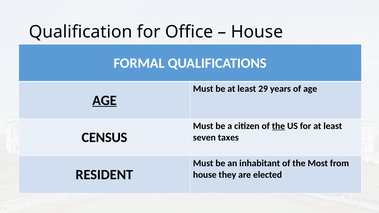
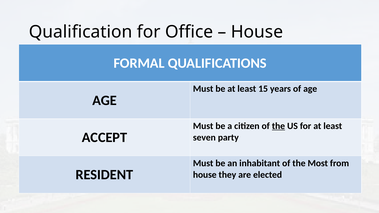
29: 29 -> 15 (263, 89)
AGE underline: present -> none (105, 100)
CENSUS: CENSUS -> ACCEPT (104, 138)
taxes: taxes -> party (228, 138)
